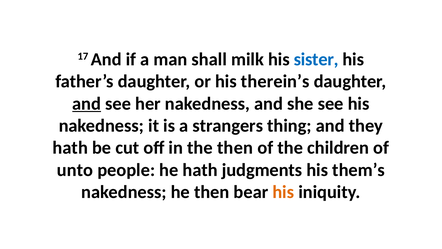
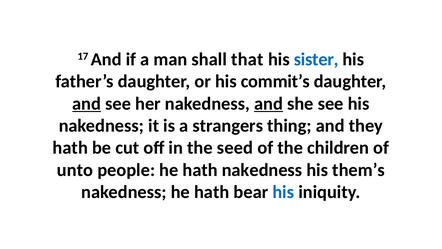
milk: milk -> that (247, 59)
therein’s: therein’s -> commit’s (275, 81)
and underline: none -> present (269, 103)
the then: then -> seed (235, 148)
hath judgments: judgments -> nakedness (262, 170)
nakedness he then: then -> hath (212, 192)
his colour: orange -> blue (283, 192)
